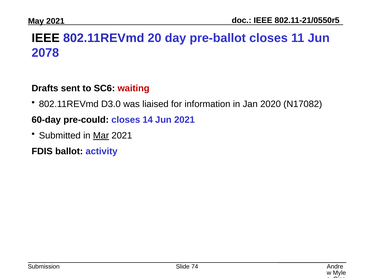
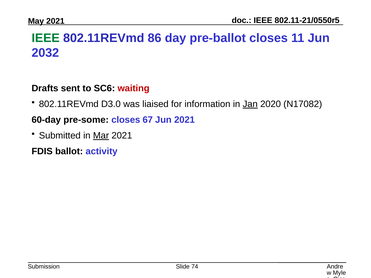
IEEE colour: black -> green (46, 38)
20: 20 -> 86 (155, 38)
2078: 2078 -> 2032 (45, 53)
Jan underline: none -> present (250, 104)
pre-could: pre-could -> pre-some (86, 120)
14: 14 -> 67 (148, 120)
